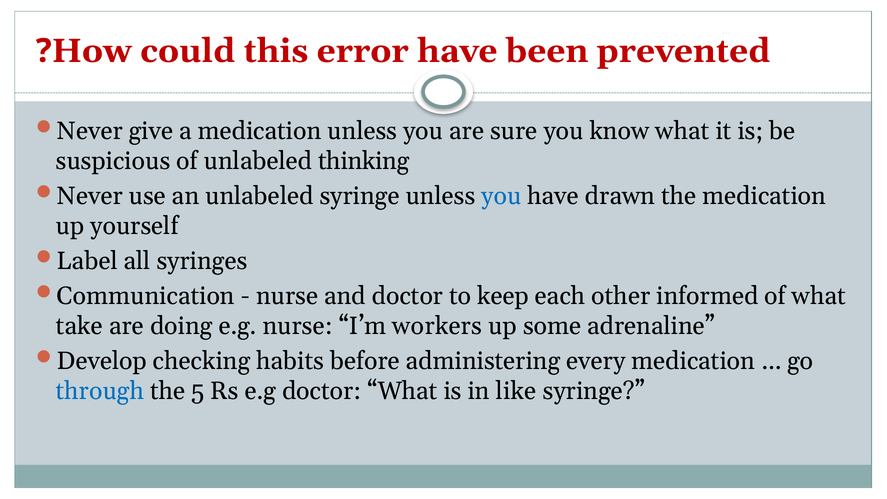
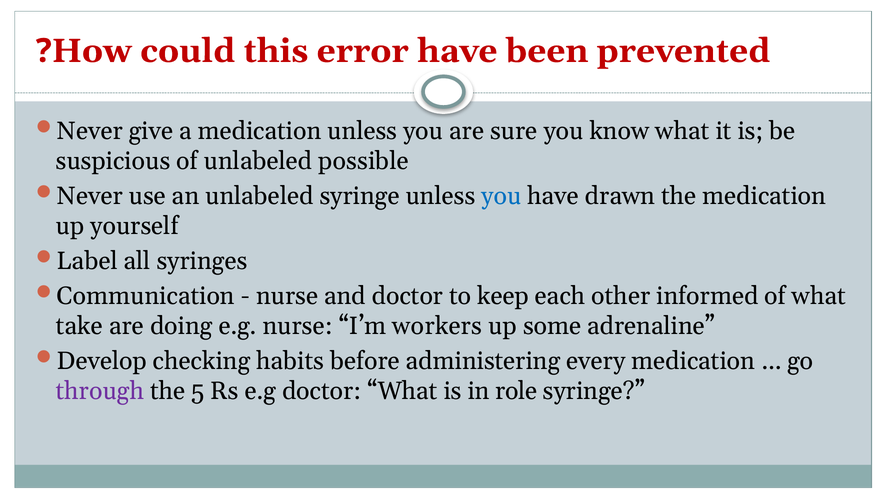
thinking: thinking -> possible (364, 161)
through colour: blue -> purple (100, 391)
like: like -> role (516, 391)
